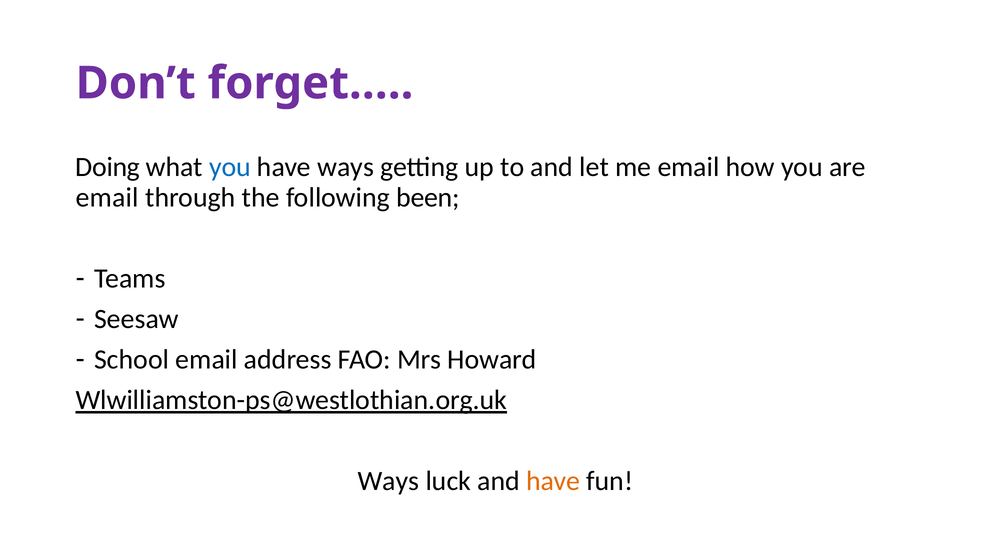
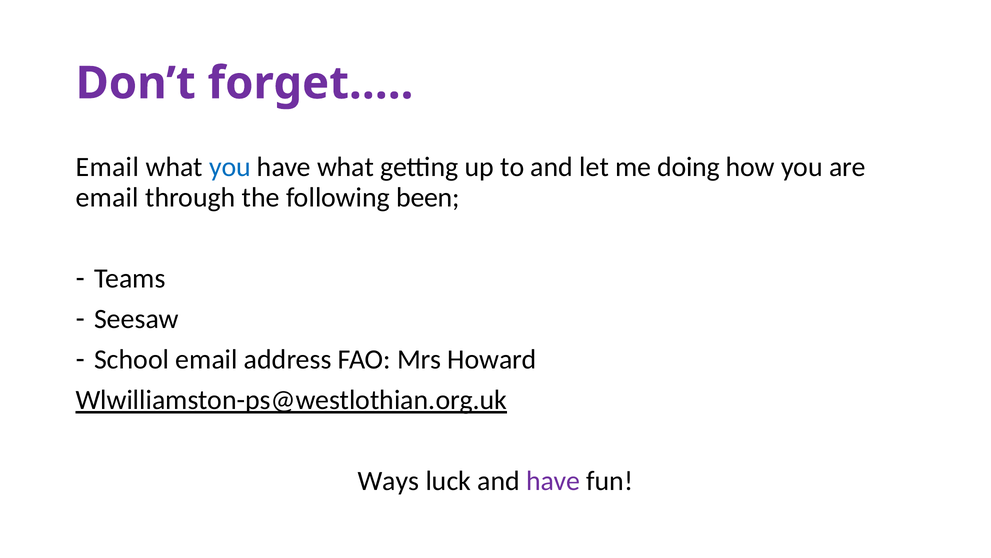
Doing: Doing -> Email (107, 167)
have ways: ways -> what (346, 167)
me email: email -> doing (689, 167)
have colour: orange -> purple (553, 481)
